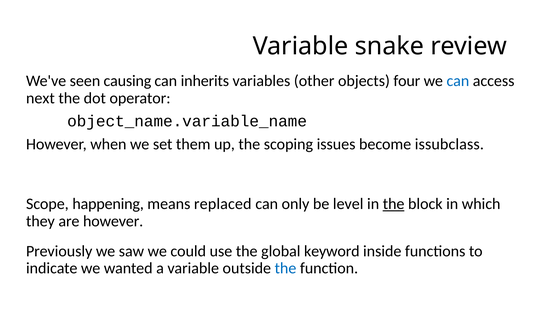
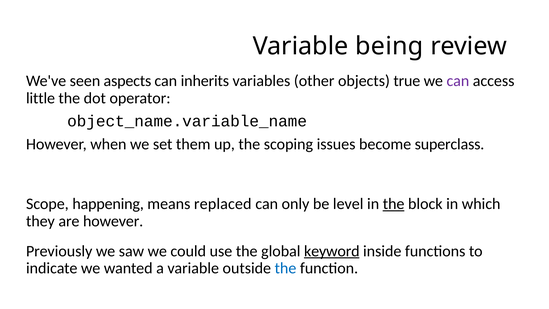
snake: snake -> being (389, 46)
causing: causing -> aspects (127, 81)
four: four -> true (407, 81)
can colour: blue -> purple (458, 81)
next: next -> little (41, 98)
issubclass: issubclass -> superclass (450, 144)
keyword underline: none -> present (332, 251)
